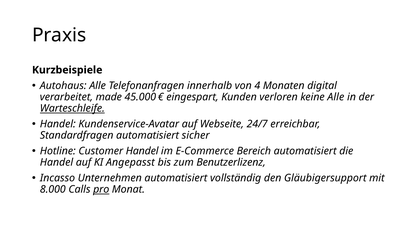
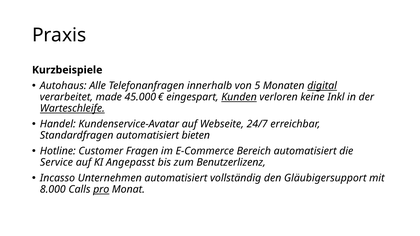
4: 4 -> 5 (257, 86)
digital underline: none -> present (322, 86)
Kunden underline: none -> present (239, 97)
keine Alle: Alle -> Inkl (336, 97)
sicher: sicher -> bieten (196, 136)
Customer Handel: Handel -> Fragen (142, 151)
Handel: Handel -> Service (56, 163)
